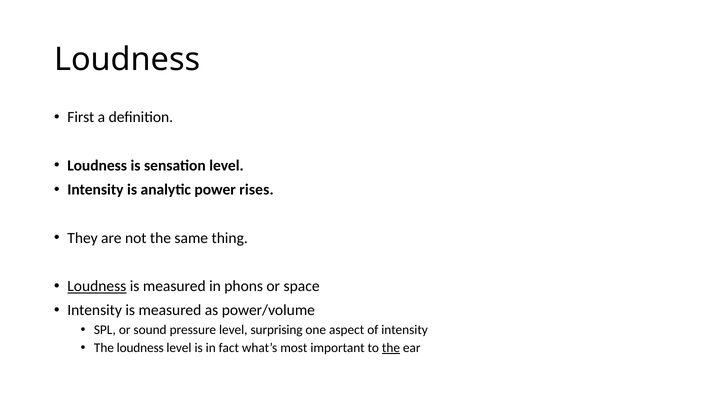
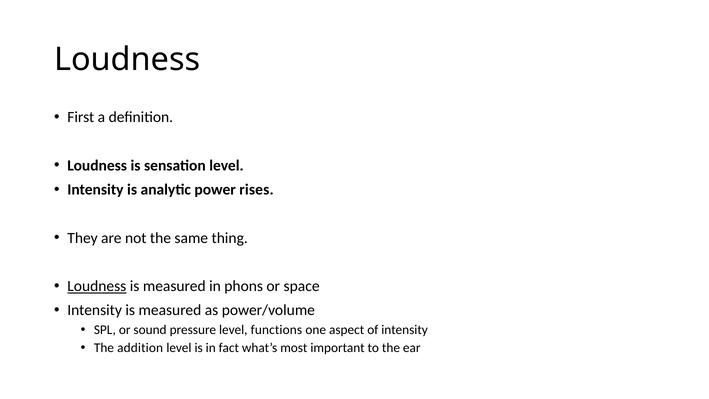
surprising: surprising -> functions (276, 329)
The loudness: loudness -> addition (140, 348)
the underline: present -> none (391, 348)
